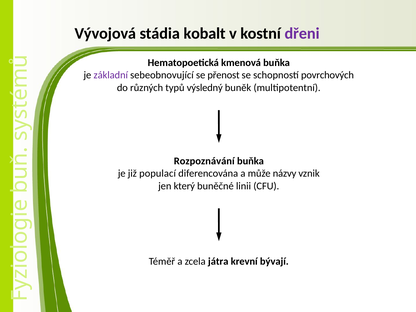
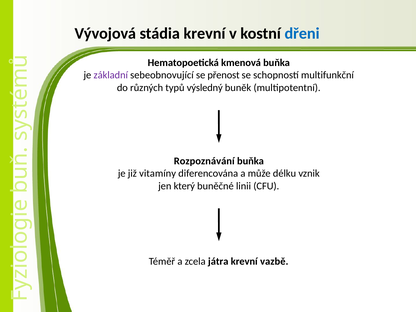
stádia kobalt: kobalt -> krevní (204, 33)
dřeni colour: purple -> blue (302, 33)
povrchových: povrchových -> multifunkční (327, 75)
populací: populací -> vitamíny (158, 173)
názvy: názvy -> délku (284, 173)
bývají: bývají -> vazbě (274, 261)
